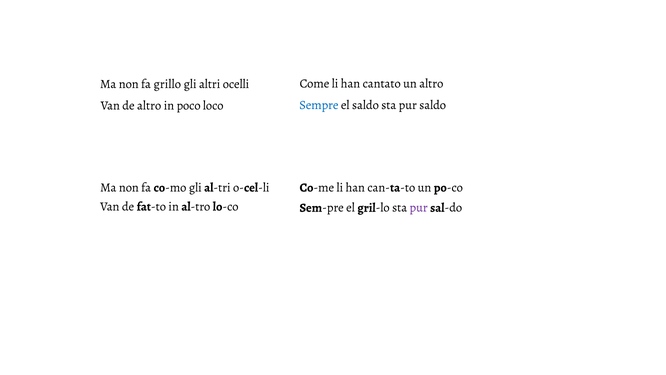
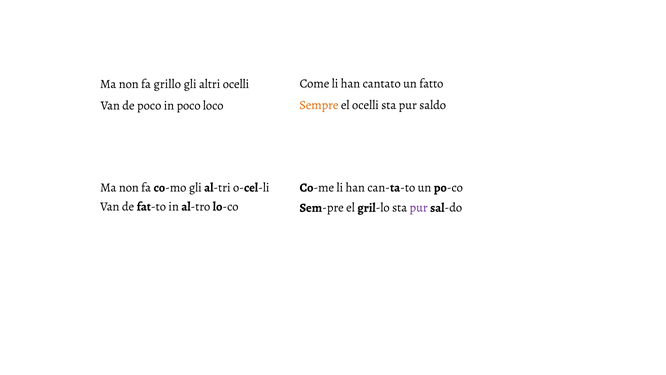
un altro: altro -> fatto (431, 83)
de altro: altro -> poco (149, 106)
Sempre colour: blue -> orange (319, 105)
el saldo: saldo -> ocelli (365, 105)
